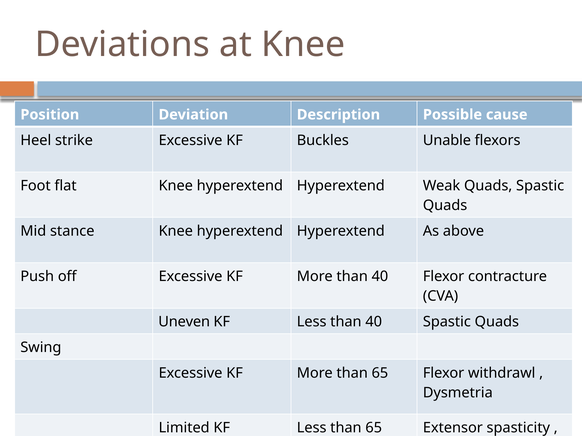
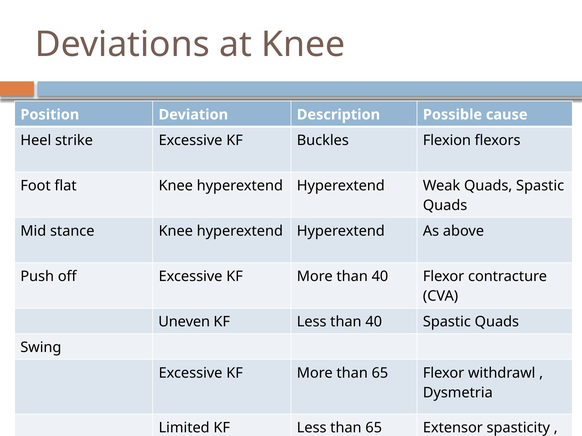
Unable: Unable -> Flexion (447, 140)
